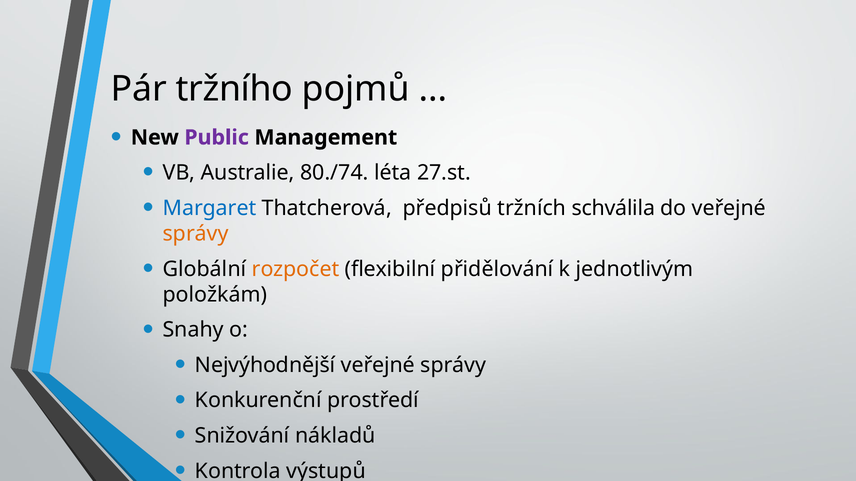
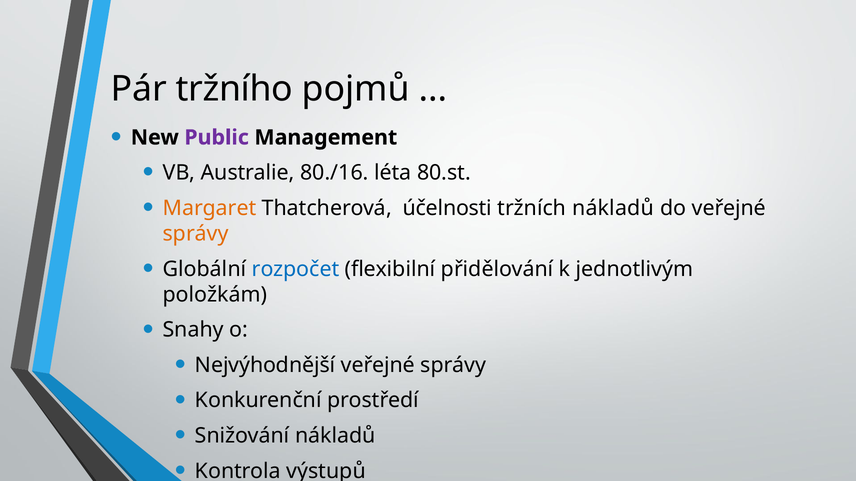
80./74: 80./74 -> 80./16 (334, 173)
27.st: 27.st -> 80.st (444, 173)
Margaret colour: blue -> orange (210, 208)
předpisů: předpisů -> účelnosti (447, 208)
tržních schválila: schválila -> nákladů (613, 208)
rozpočet colour: orange -> blue (296, 269)
